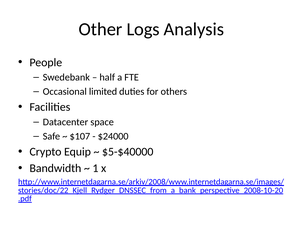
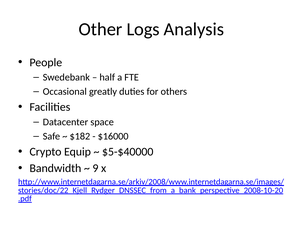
limited: limited -> greatly (103, 92)
$107: $107 -> $182 (80, 136)
$24000: $24000 -> $16000 (113, 136)
1: 1 -> 9 (95, 169)
